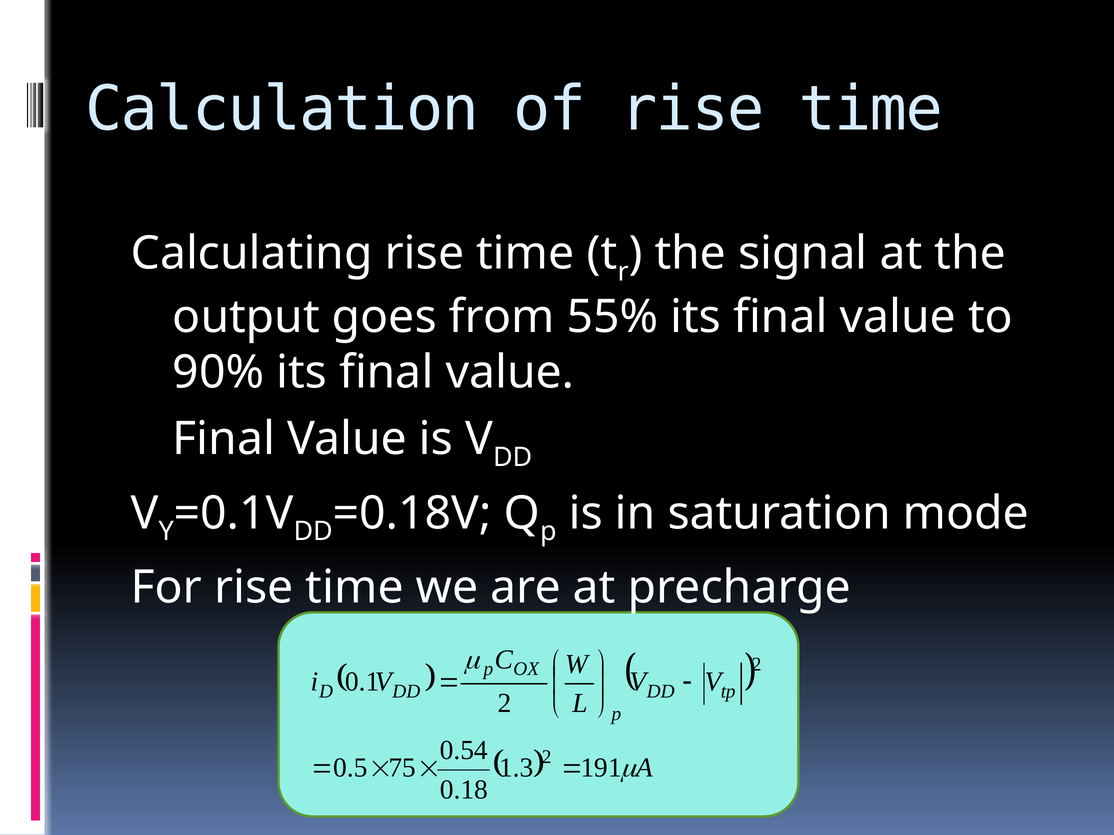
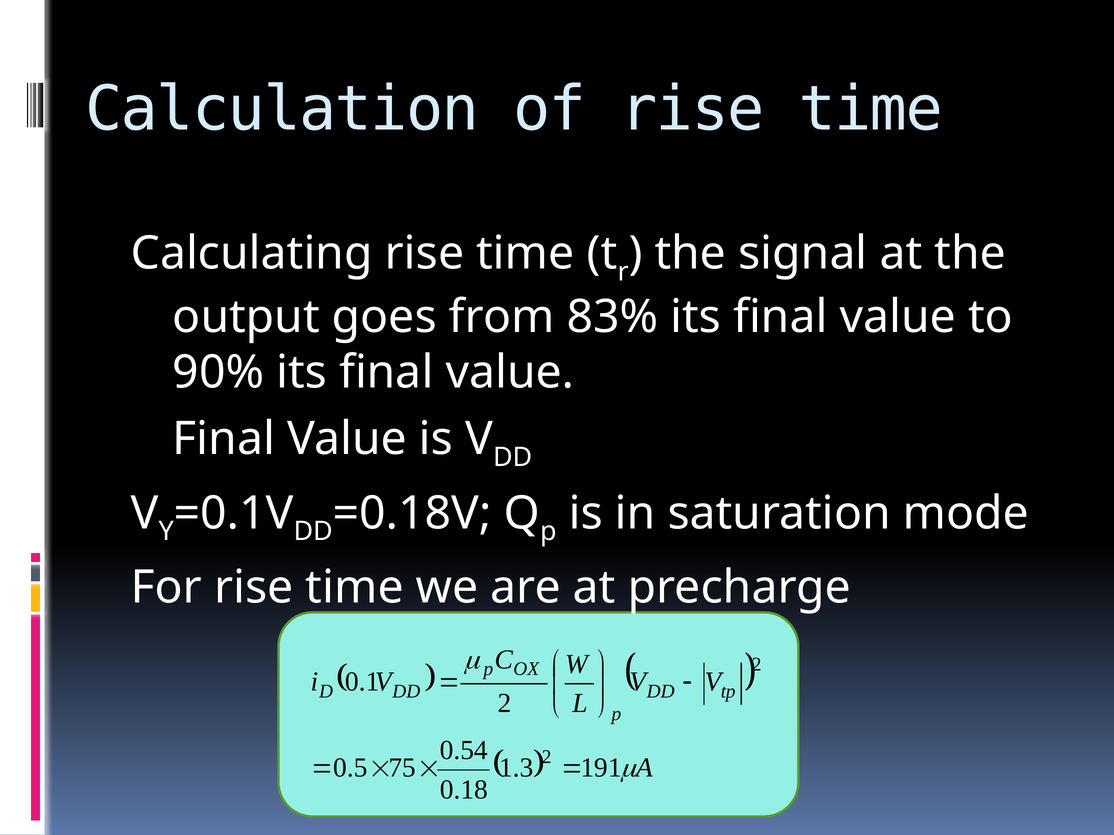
55%: 55% -> 83% (612, 317)
